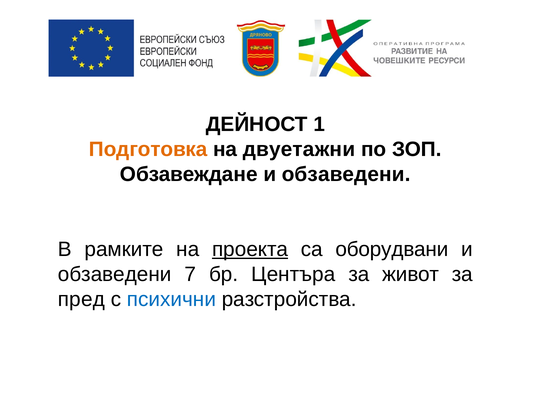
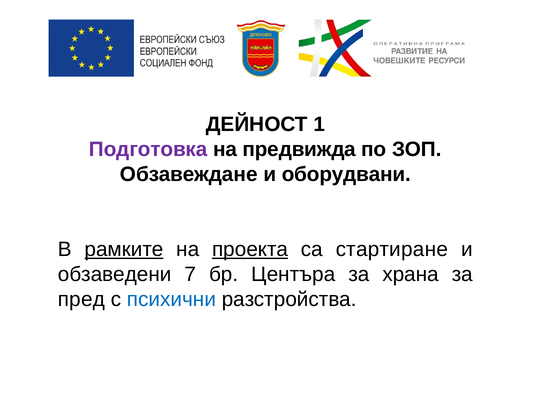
Подготовка colour: orange -> purple (148, 150)
двуетажни: двуетажни -> предвижда (299, 150)
Обзавеждане и обзаведени: обзаведени -> оборудвани (346, 174)
рамките underline: none -> present (124, 249)
оборудвани: оборудвани -> стартиране (392, 249)
живот: живот -> храна (411, 274)
